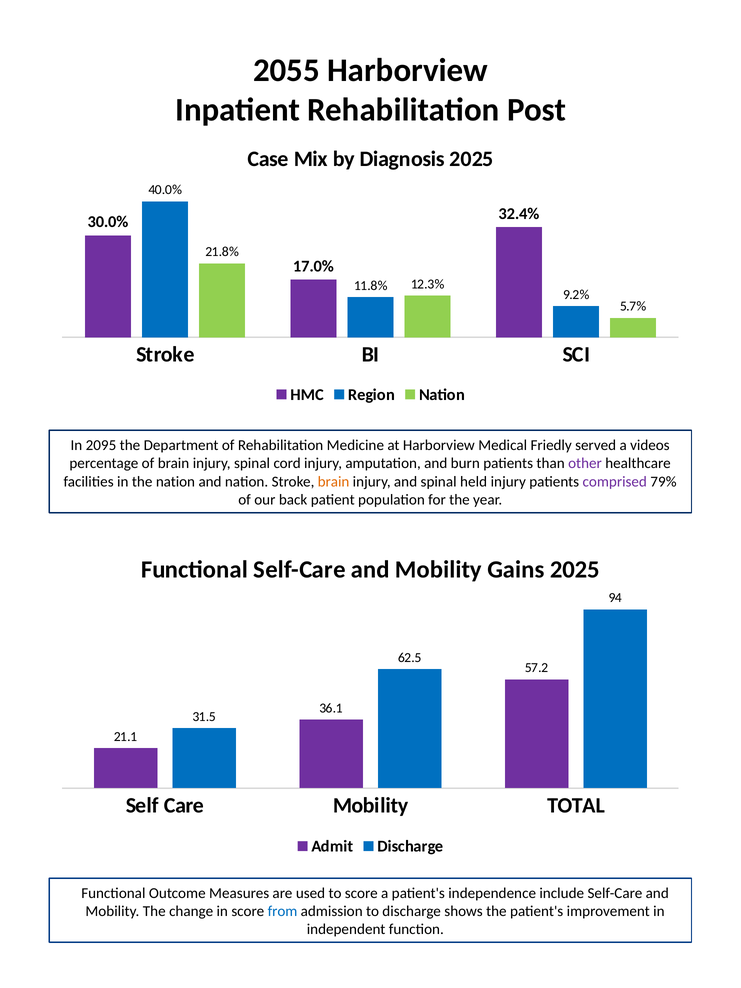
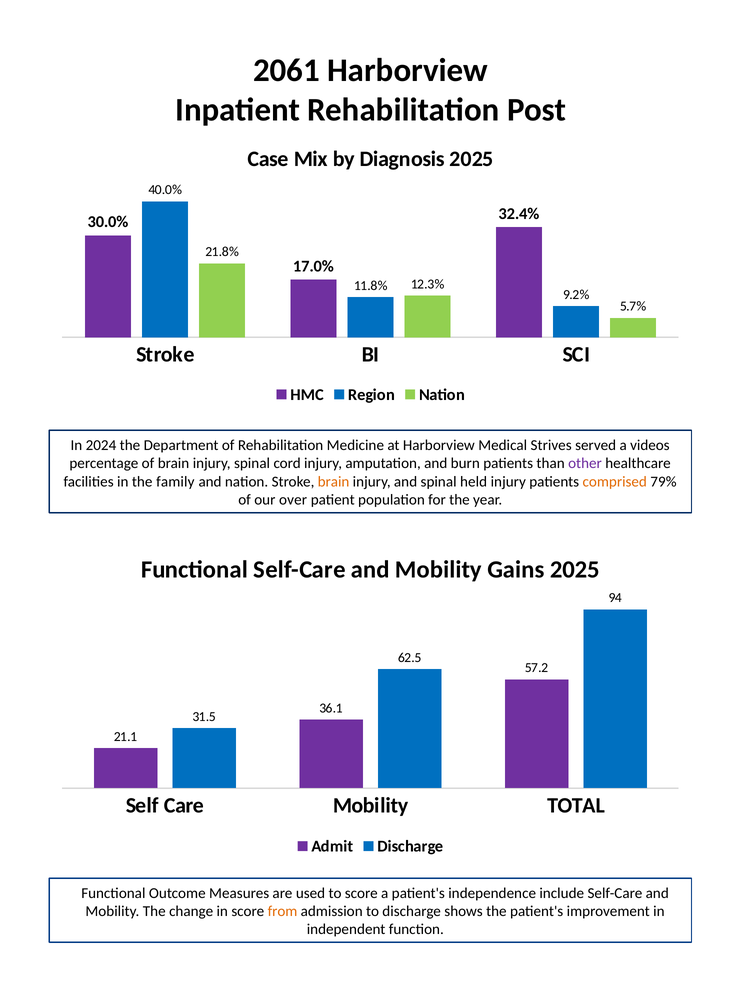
2055: 2055 -> 2061 (286, 70)
2095: 2095 -> 2024 (101, 445)
Friedly: Friedly -> Strives (551, 445)
the nation: nation -> family (175, 482)
comprised colour: purple -> orange (615, 482)
back: back -> over (293, 500)
from colour: blue -> orange (282, 911)
